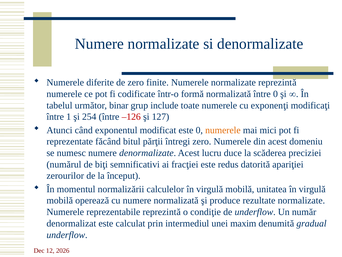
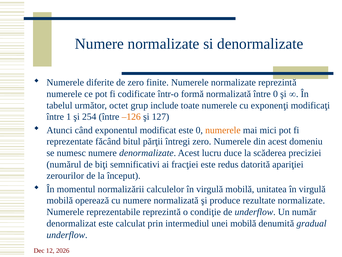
binar: binar -> octet (119, 105)
–126 colour: red -> orange (131, 117)
unei maxim: maxim -> mobilă (243, 223)
